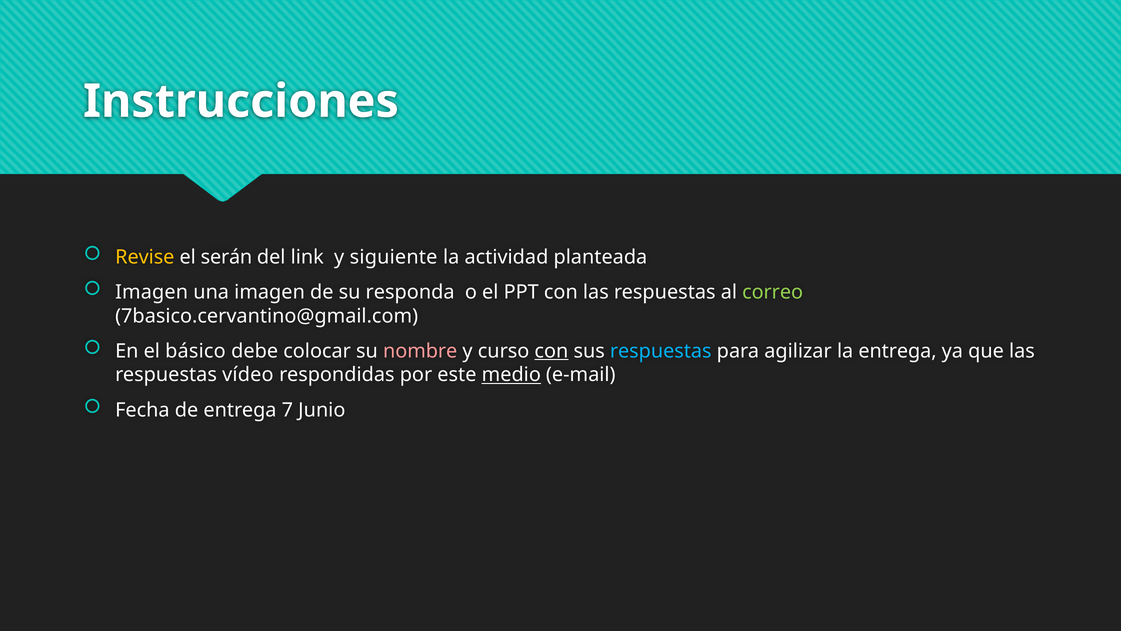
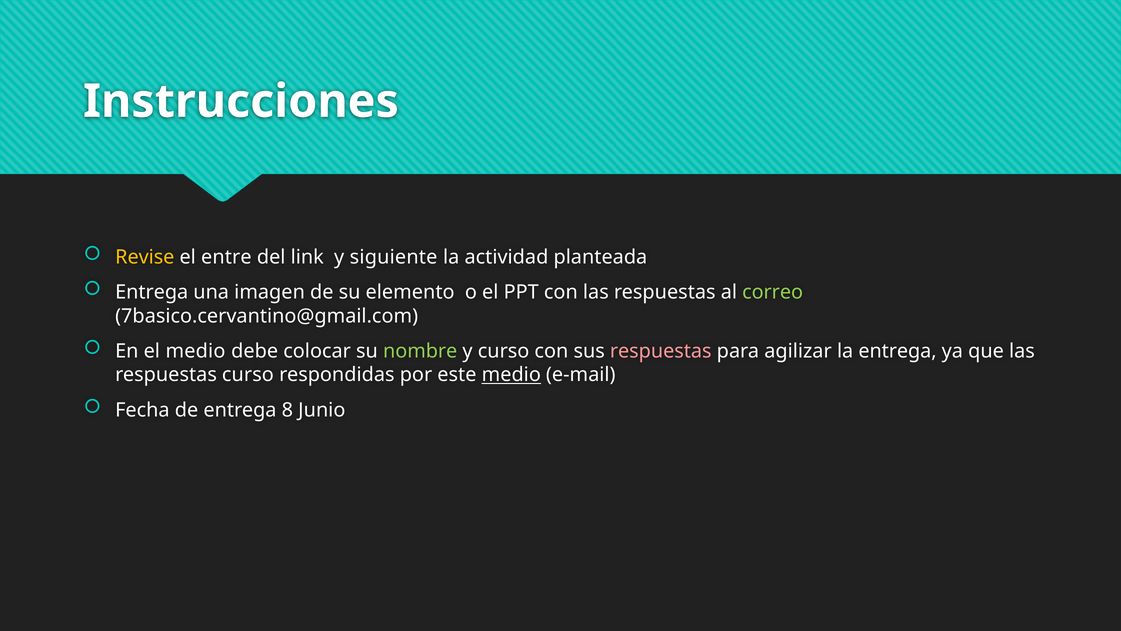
serán: serán -> entre (226, 257)
Imagen: Imagen -> Entrega (152, 292)
responda: responda -> elemento (410, 292)
el básico: básico -> medio (195, 351)
nombre colour: pink -> light green (420, 351)
con underline: present -> none (551, 351)
respuestas colour: light blue -> pink (661, 351)
respuestas vídeo: vídeo -> curso (248, 375)
7: 7 -> 8 (287, 410)
